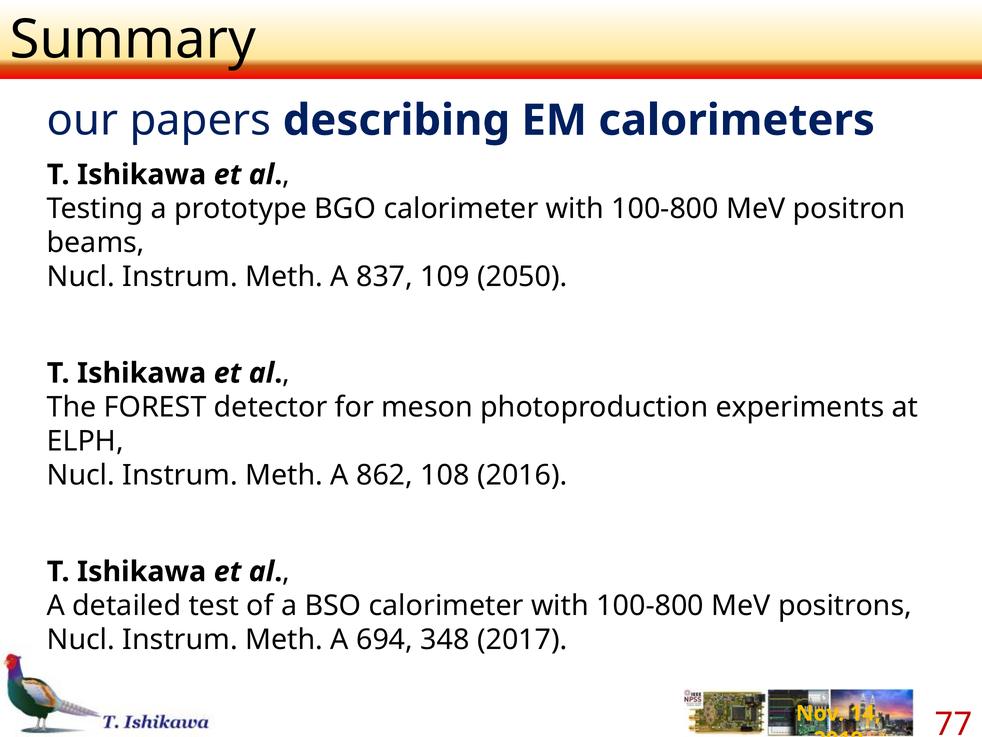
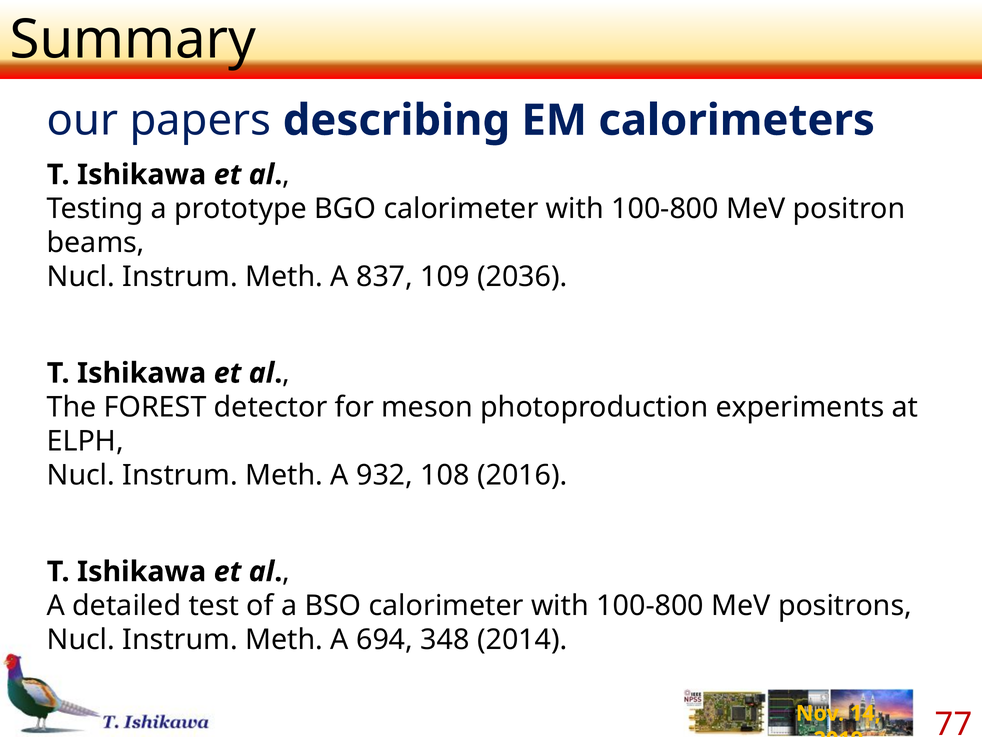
2050: 2050 -> 2036 (522, 277)
862: 862 -> 932 (385, 475)
2017: 2017 -> 2014 (522, 639)
